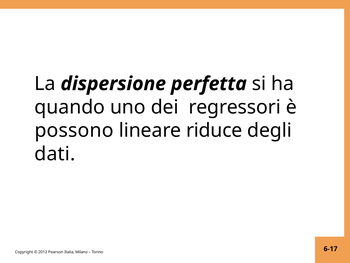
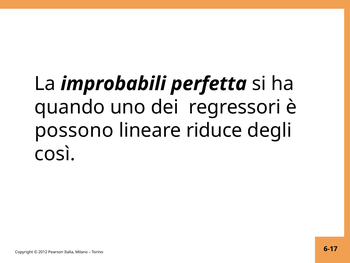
dispersione: dispersione -> improbabili (113, 84)
dati: dati -> così (55, 154)
